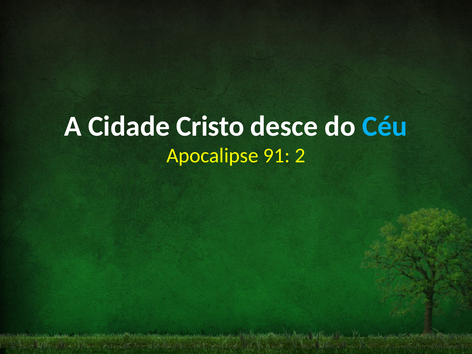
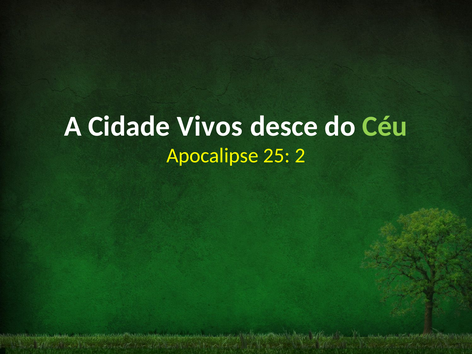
Cristo: Cristo -> Vivos (210, 126)
Céu colour: light blue -> light green (385, 126)
91: 91 -> 25 (277, 156)
